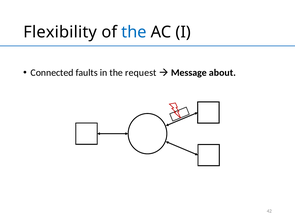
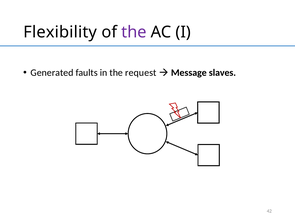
the colour: blue -> purple (134, 32)
Connected: Connected -> Generated (52, 73)
about: about -> slaves (222, 73)
